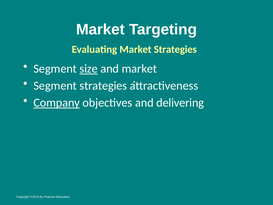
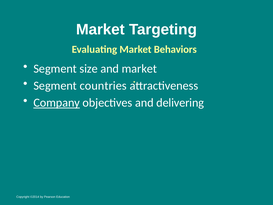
Market Strategies: Strategies -> Behaviors (175, 49)
size underline: present -> none (89, 69)
Segment strategies: strategies -> countries (103, 86)
